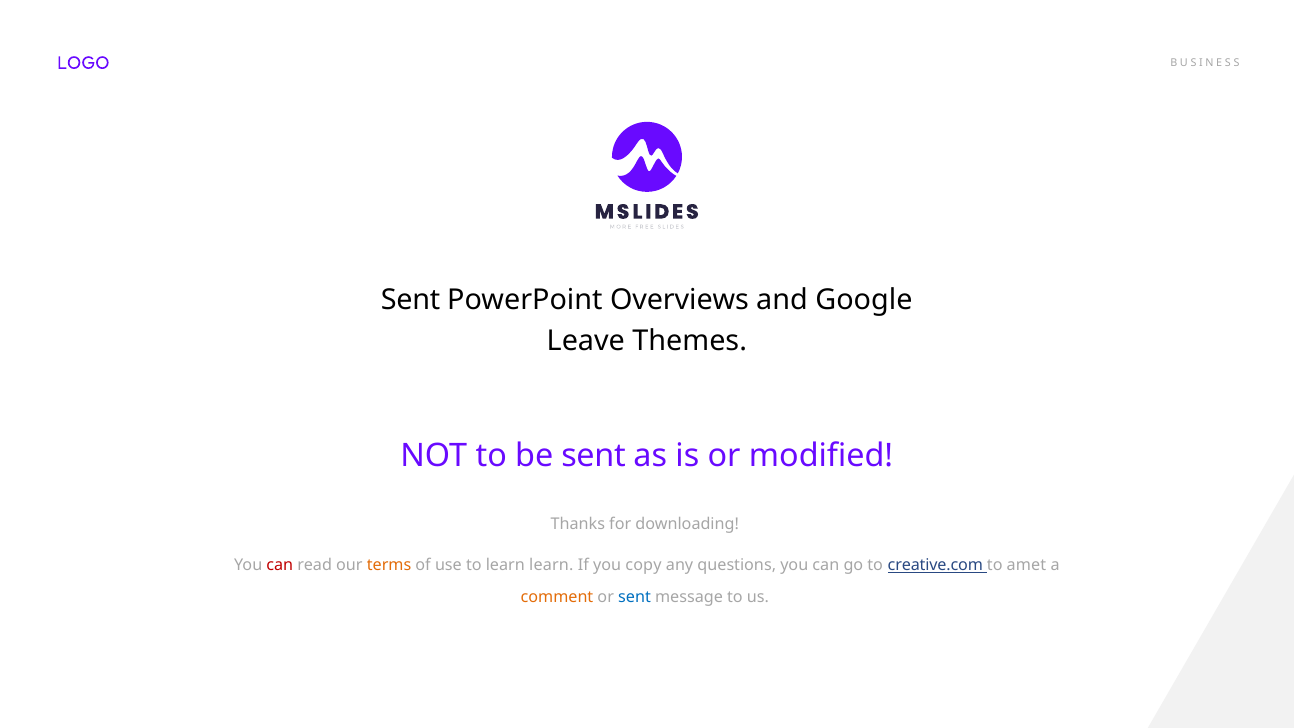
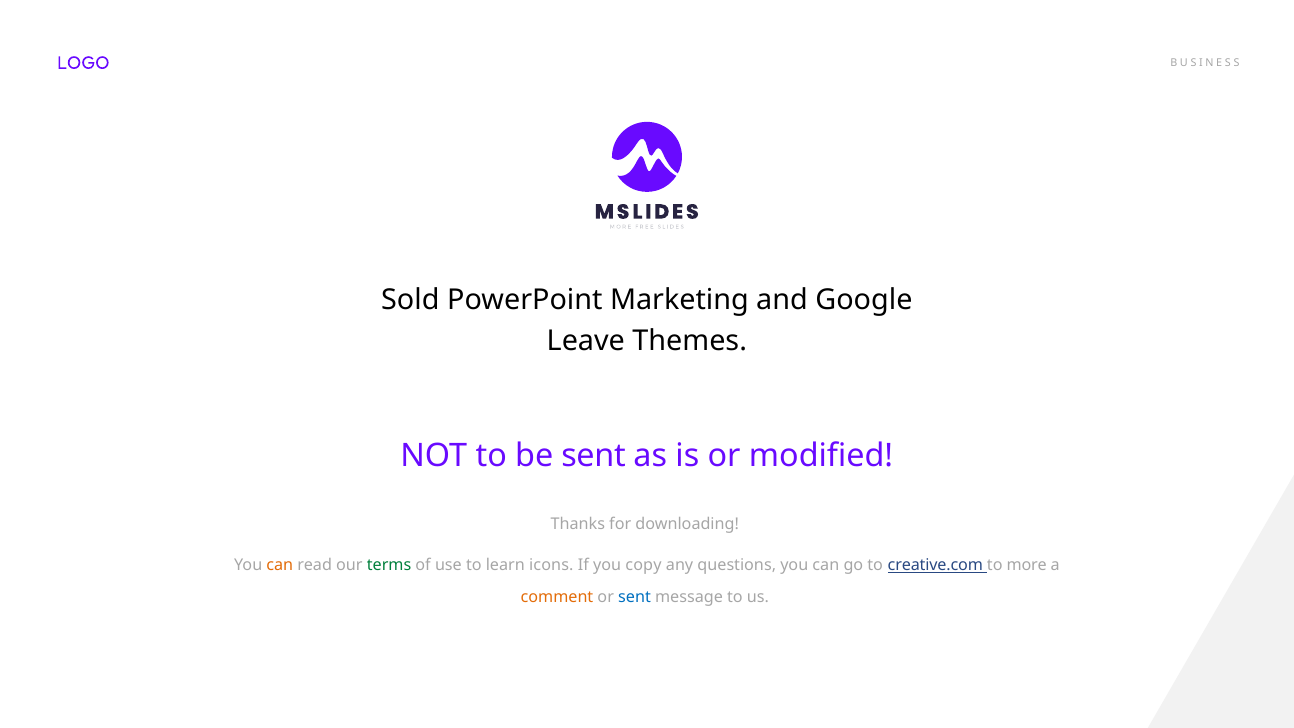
Sent: Sent -> Sold (410, 300)
Overviews: Overviews -> Marketing (679, 300)
can colour: red -> orange (280, 565)
terms colour: orange -> green (389, 565)
learn learn: learn -> icons (551, 565)
amet: amet -> more (1027, 565)
